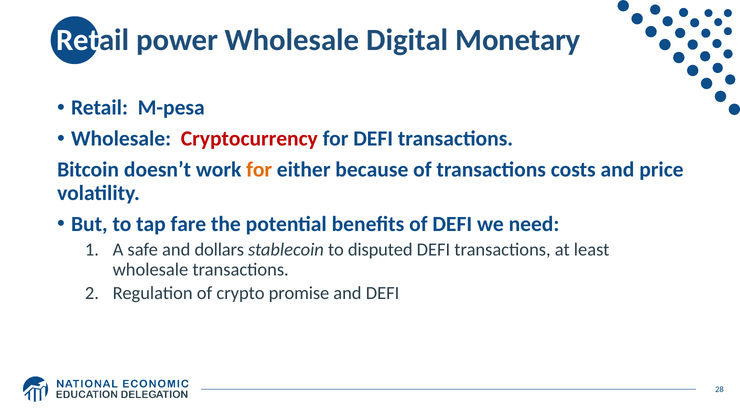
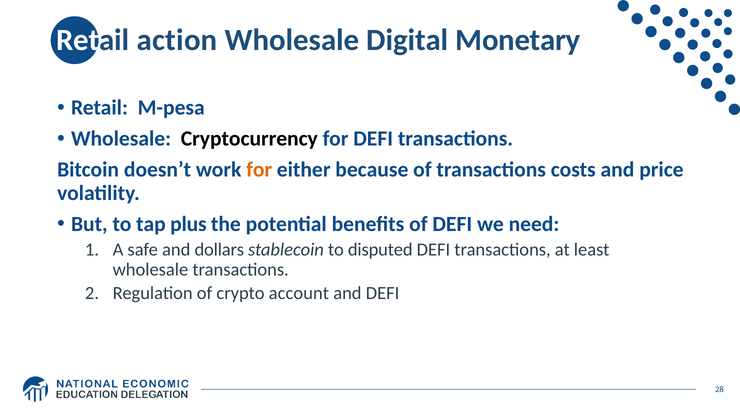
power: power -> action (177, 40)
Cryptocurrency colour: red -> black (249, 139)
fare: fare -> plus (188, 224)
promise: promise -> account (299, 294)
